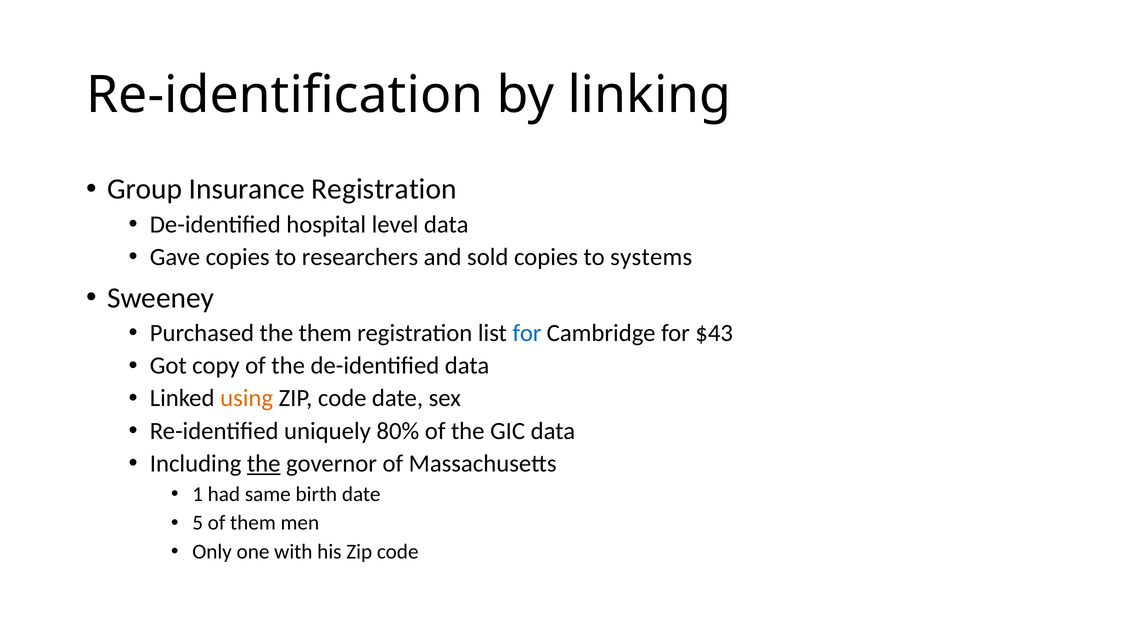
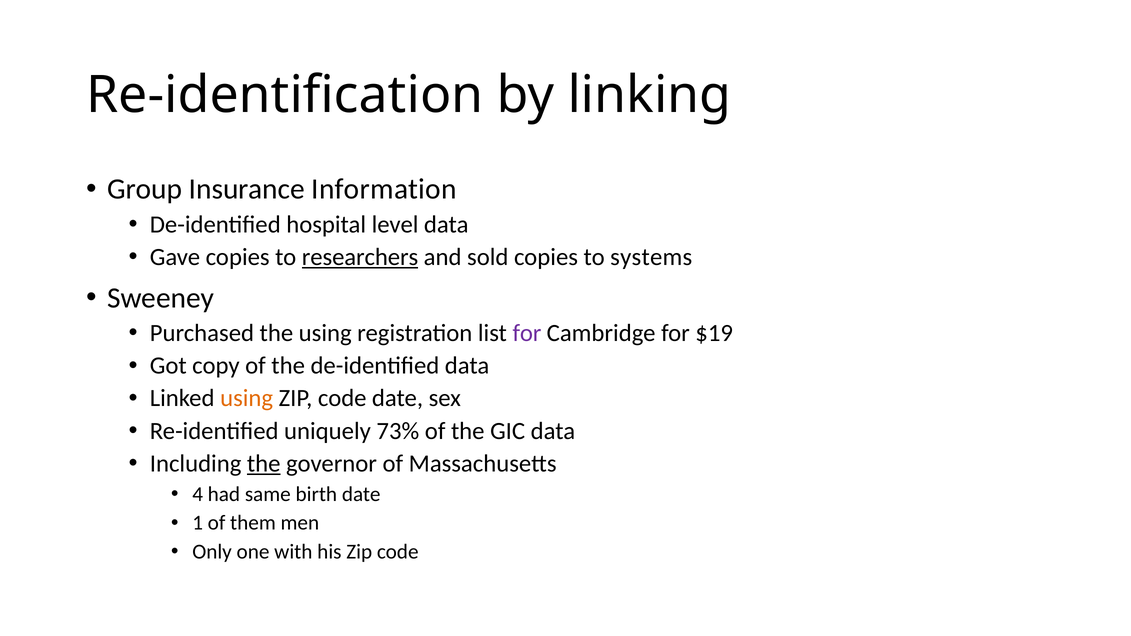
Insurance Registration: Registration -> Information (384, 189)
researchers underline: none -> present (360, 257)
the them: them -> using (325, 333)
for colour: blue -> purple (527, 333)
$43: $43 -> $19 (714, 333)
80%: 80% -> 73% (398, 431)
1: 1 -> 4 (198, 494)
5: 5 -> 1 (198, 523)
